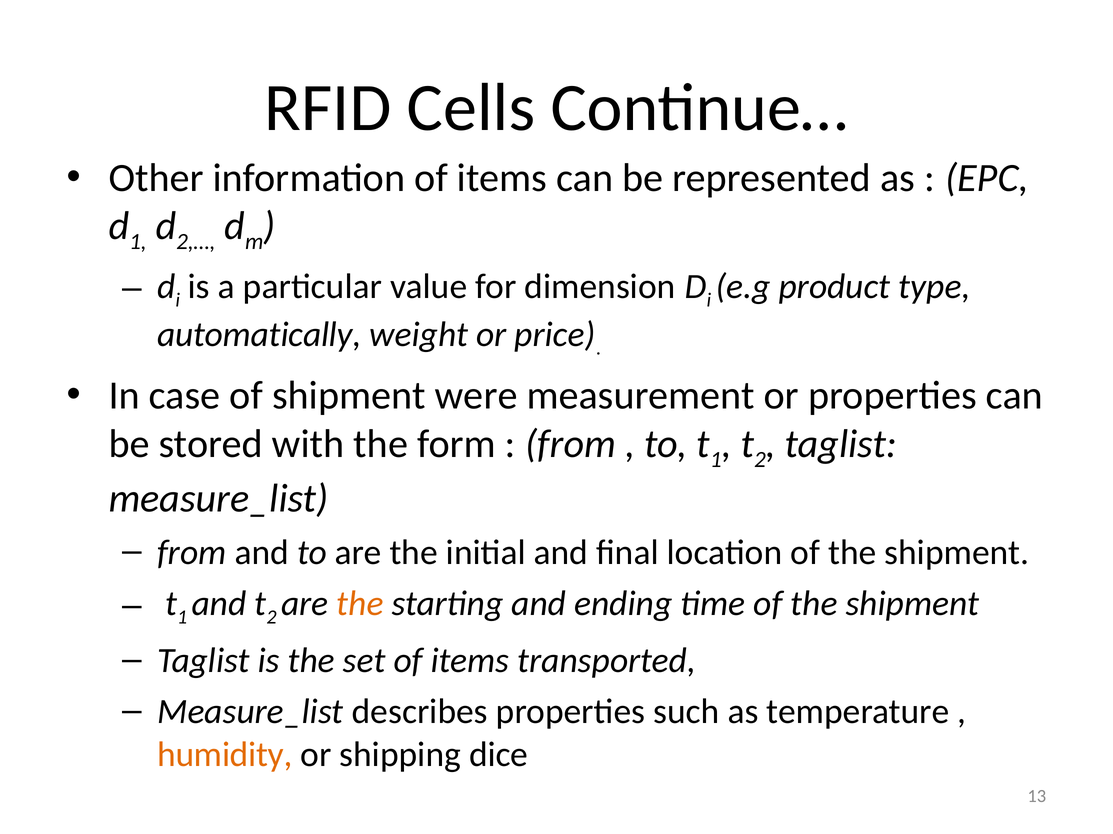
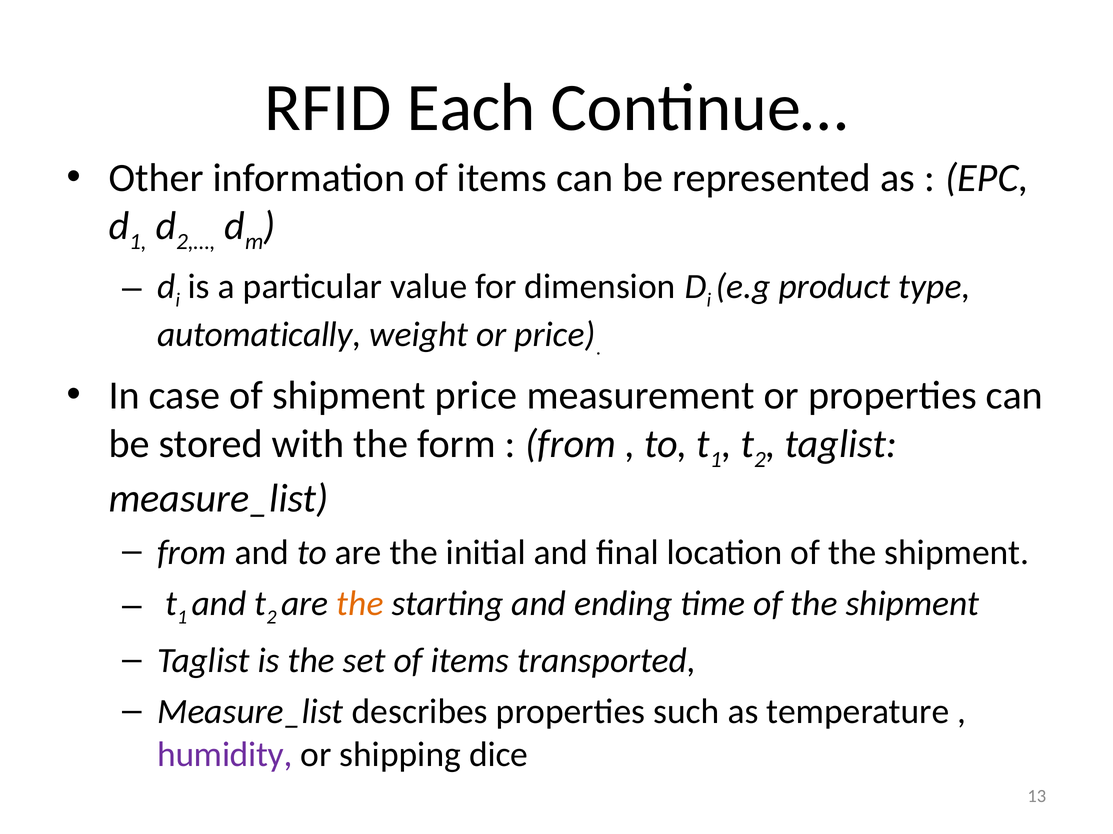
Cells: Cells -> Each (471, 108)
shipment were: were -> price (476, 396)
humidity colour: orange -> purple (225, 755)
